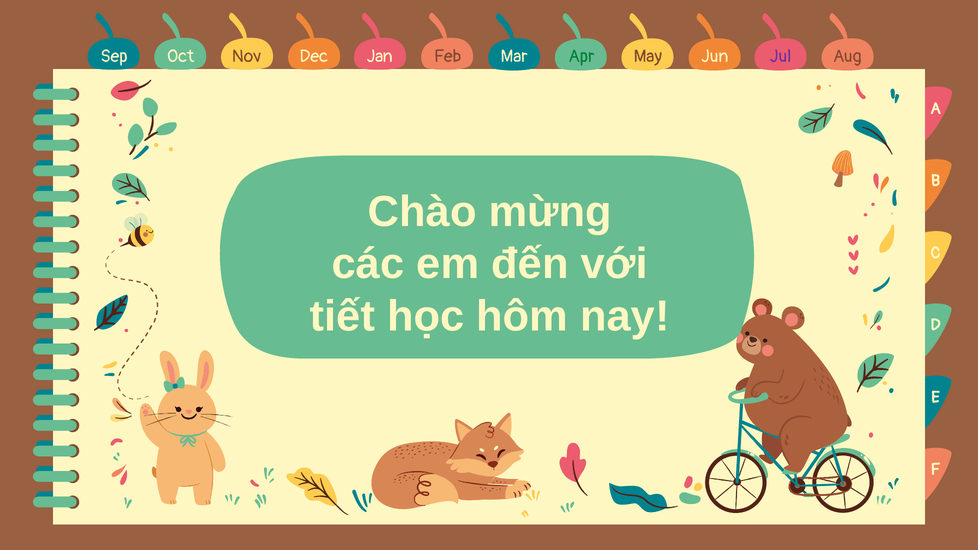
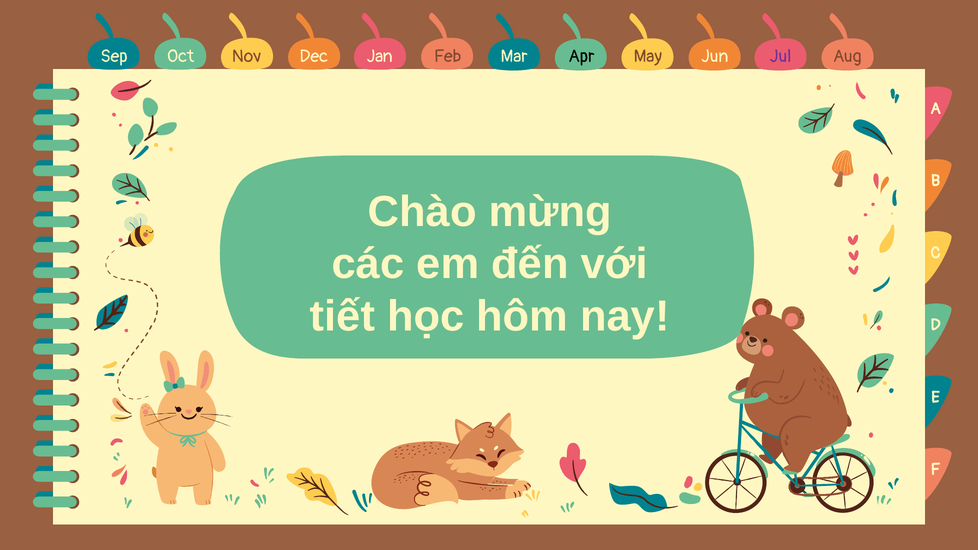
Apr colour: green -> black (581, 56)
